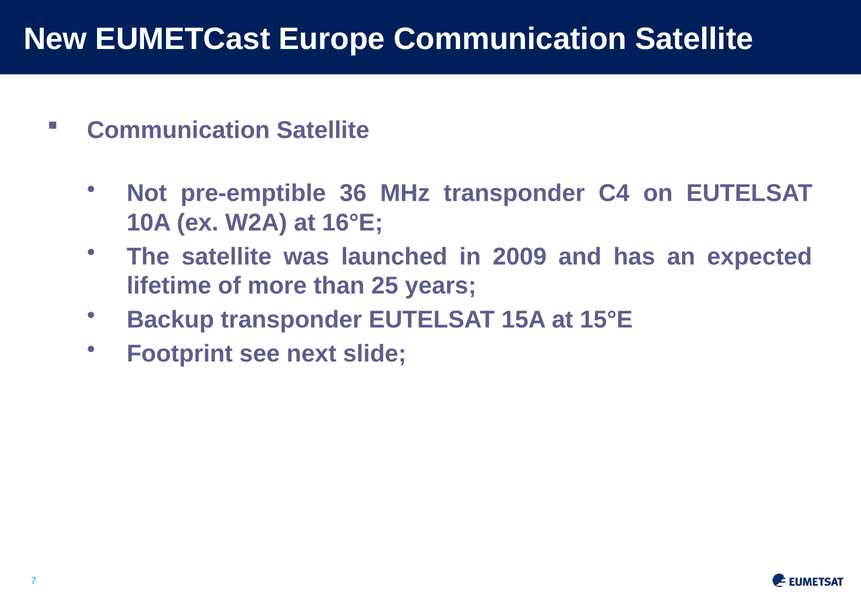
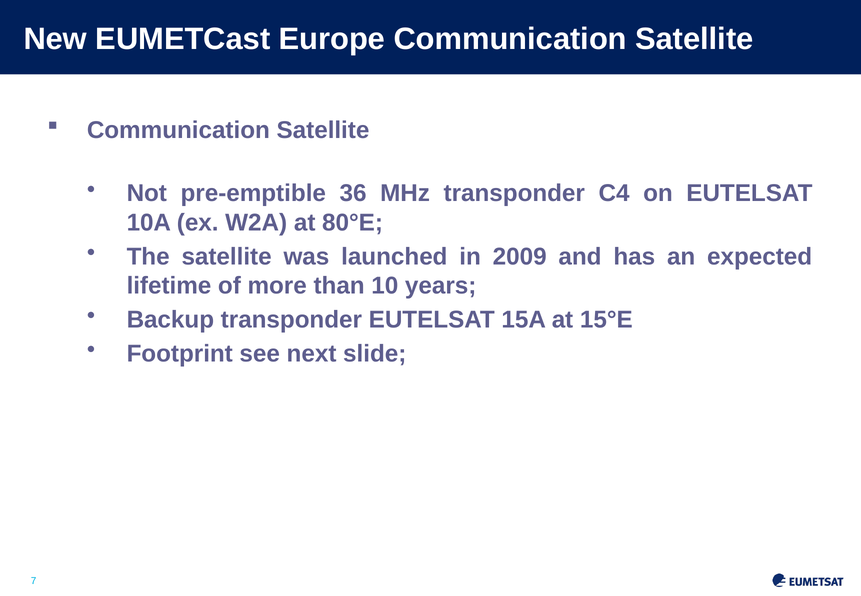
16°E: 16°E -> 80°E (353, 223)
25: 25 -> 10 (385, 286)
